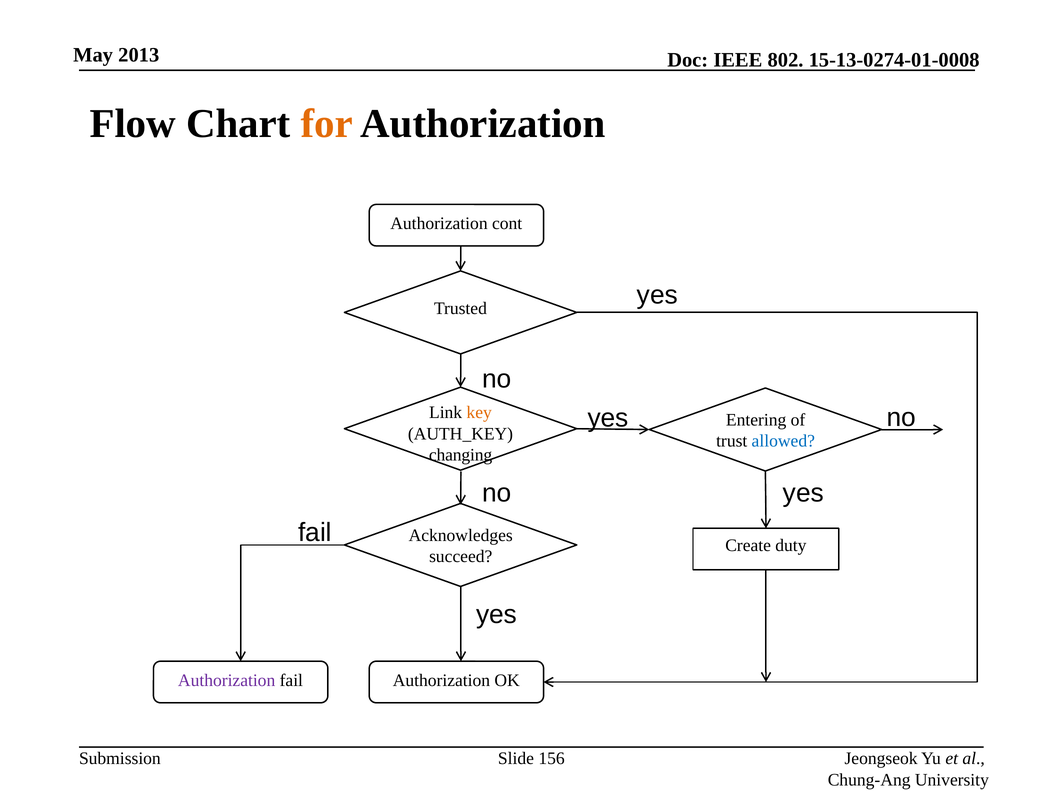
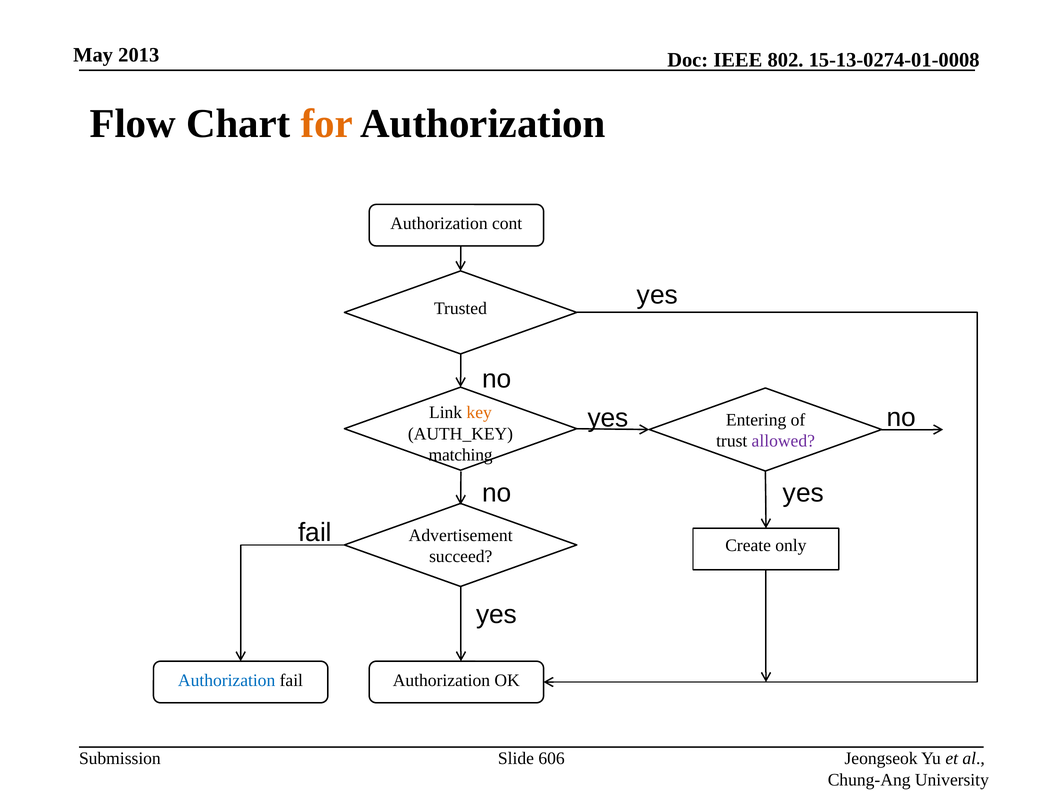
allowed colour: blue -> purple (783, 441)
changing: changing -> matching (461, 455)
Acknowledges: Acknowledges -> Advertisement (461, 535)
duty: duty -> only (791, 545)
Authorization colour: purple -> blue (227, 680)
156: 156 -> 606 (552, 758)
